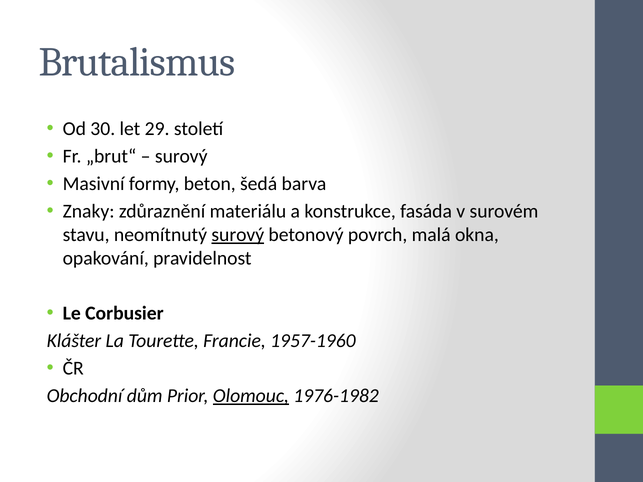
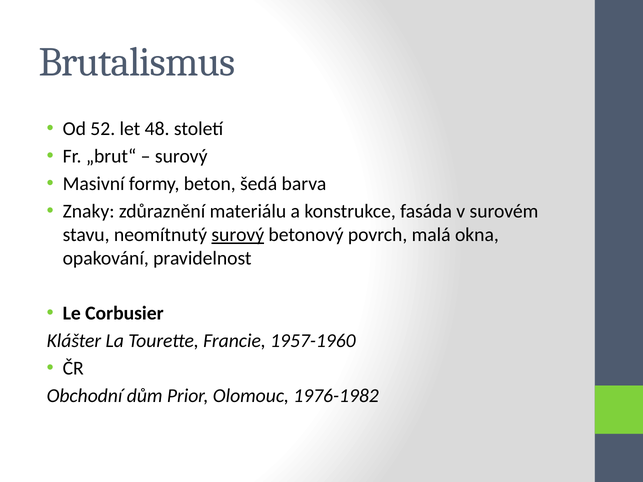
30: 30 -> 52 (103, 129)
29: 29 -> 48 (157, 129)
Olomouc underline: present -> none (251, 396)
